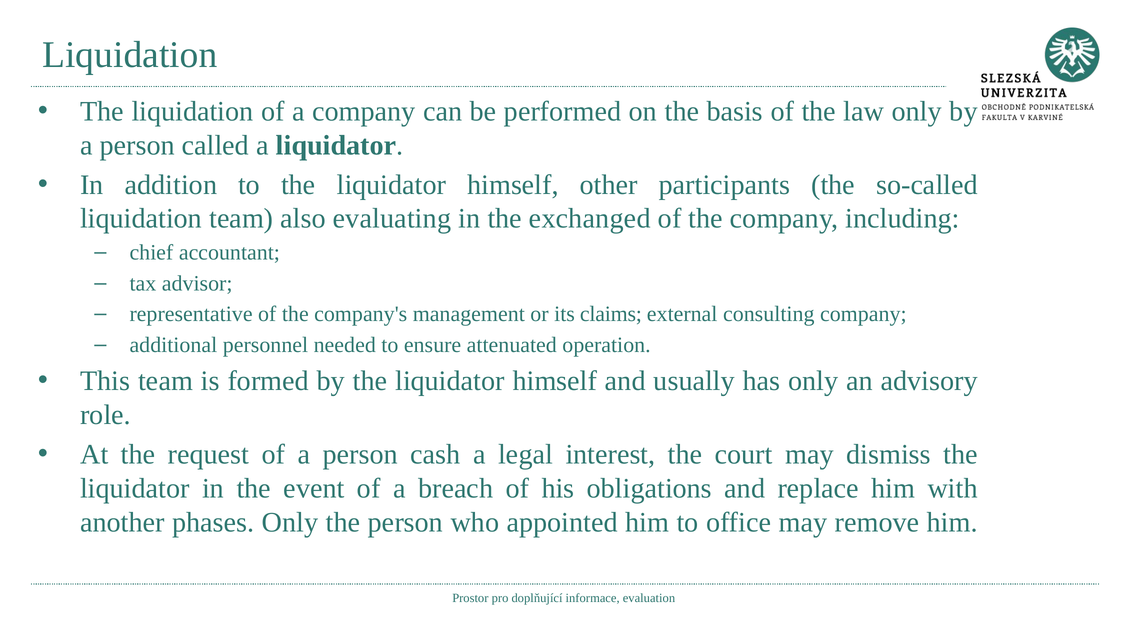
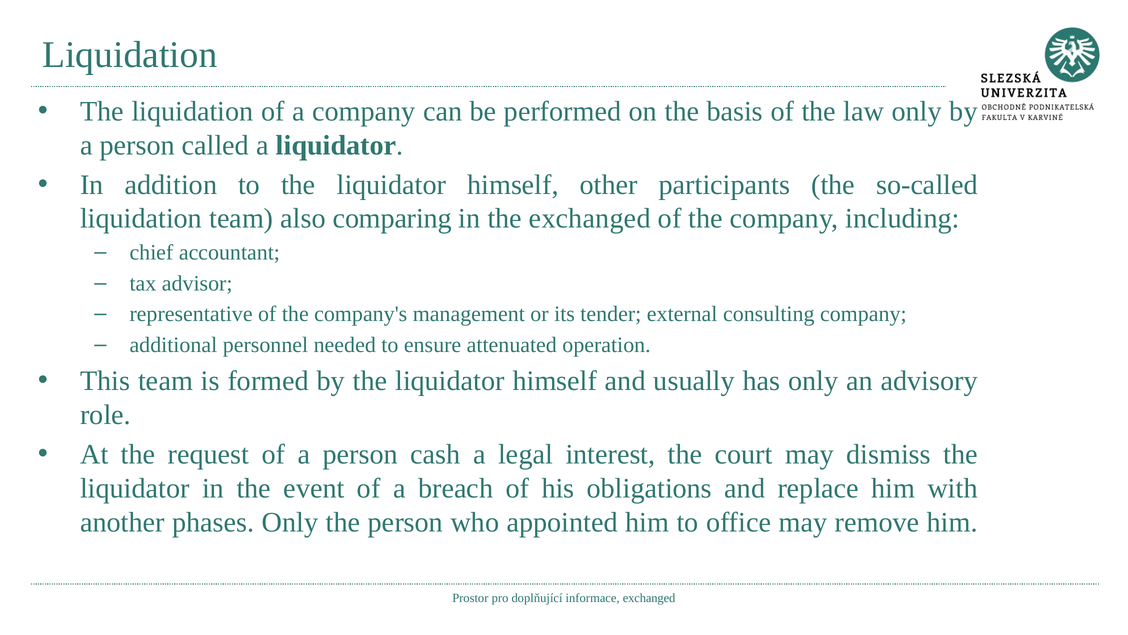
evaluating: evaluating -> comparing (392, 218)
claims: claims -> tender (611, 314)
informace evaluation: evaluation -> exchanged (649, 598)
